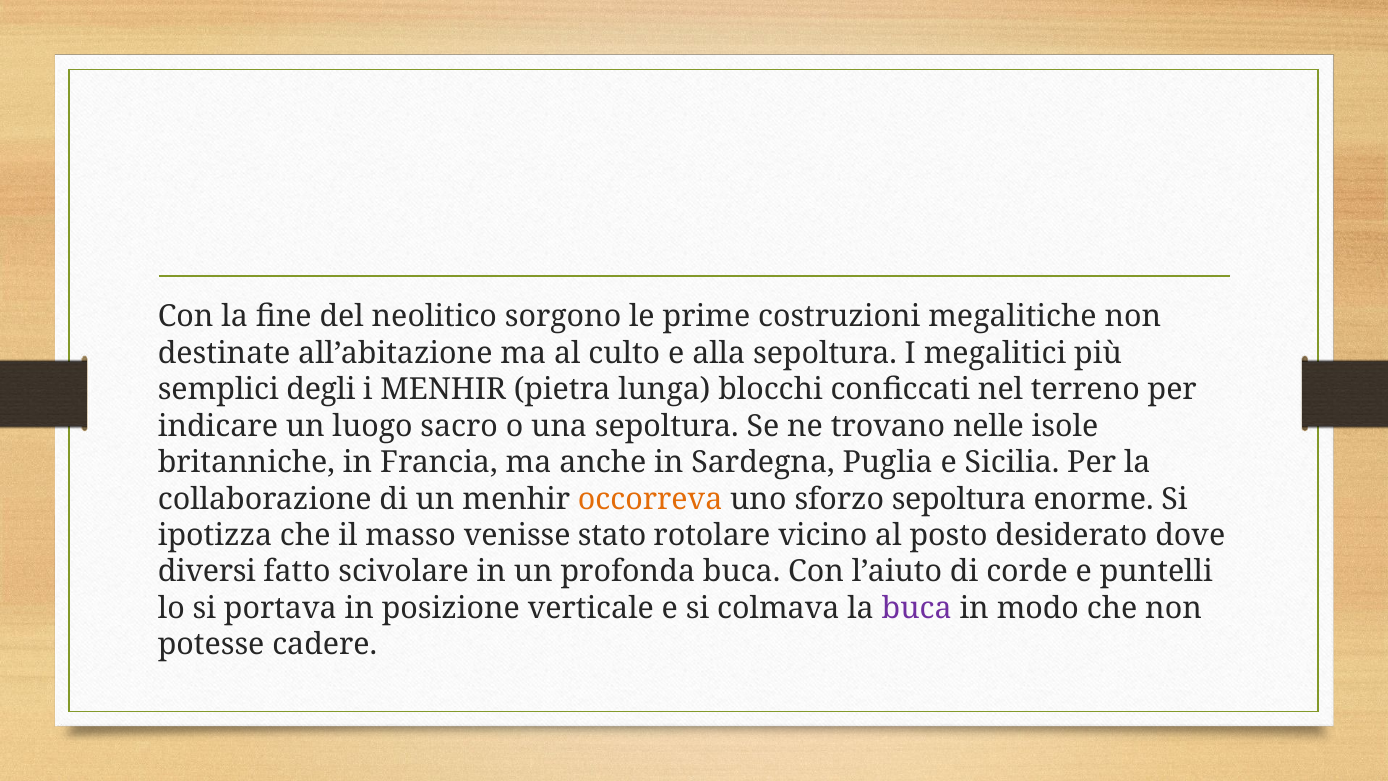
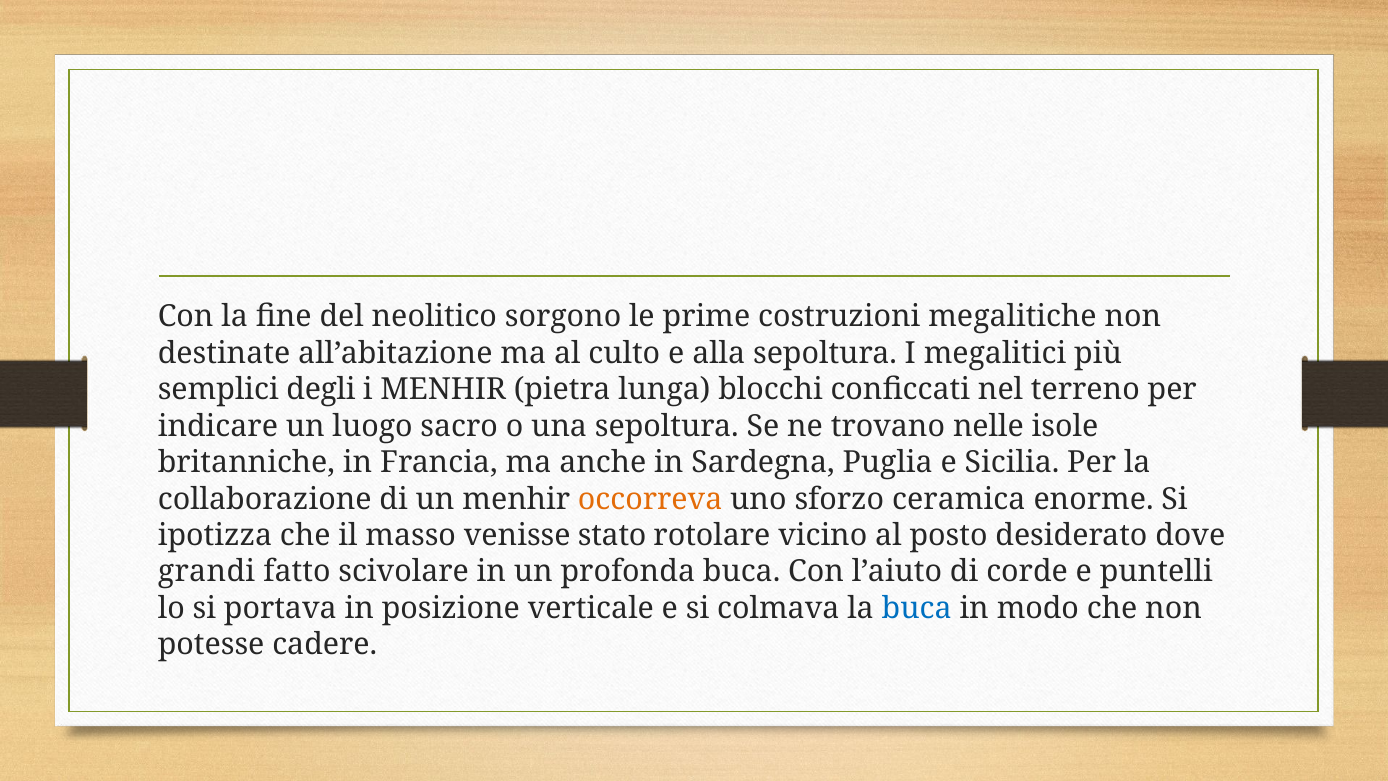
sforzo sepoltura: sepoltura -> ceramica (959, 499)
diversi: diversi -> grandi (207, 572)
buca colour: purple -> blue (917, 608)
